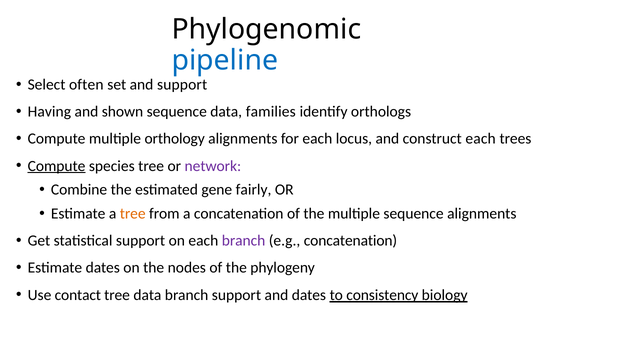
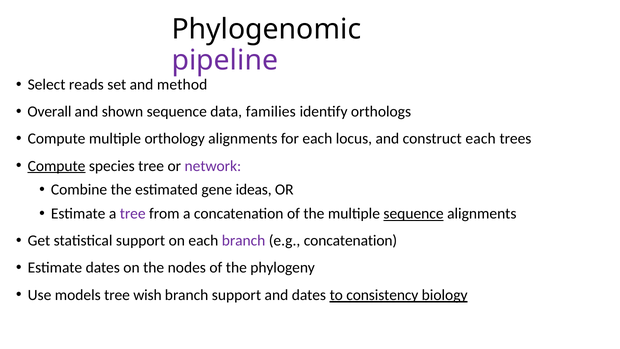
pipeline colour: blue -> purple (225, 60)
often: often -> reads (86, 85)
and support: support -> method (182, 85)
Having: Having -> Overall (49, 112)
fairly: fairly -> ideas (254, 190)
tree colour: orange -> purple (133, 214)
sequence underline: none -> present (414, 214)
contact: contact -> models (78, 295)
tree data: data -> wish (147, 295)
